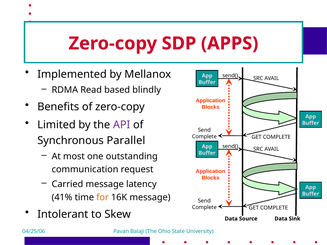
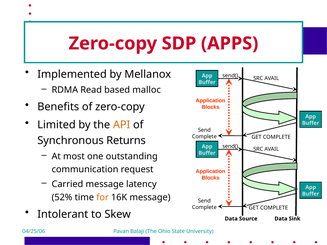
blindly: blindly -> malloc (147, 90)
API colour: purple -> orange (122, 125)
Parallel: Parallel -> Returns (126, 141)
41%: 41% -> 52% (62, 197)
